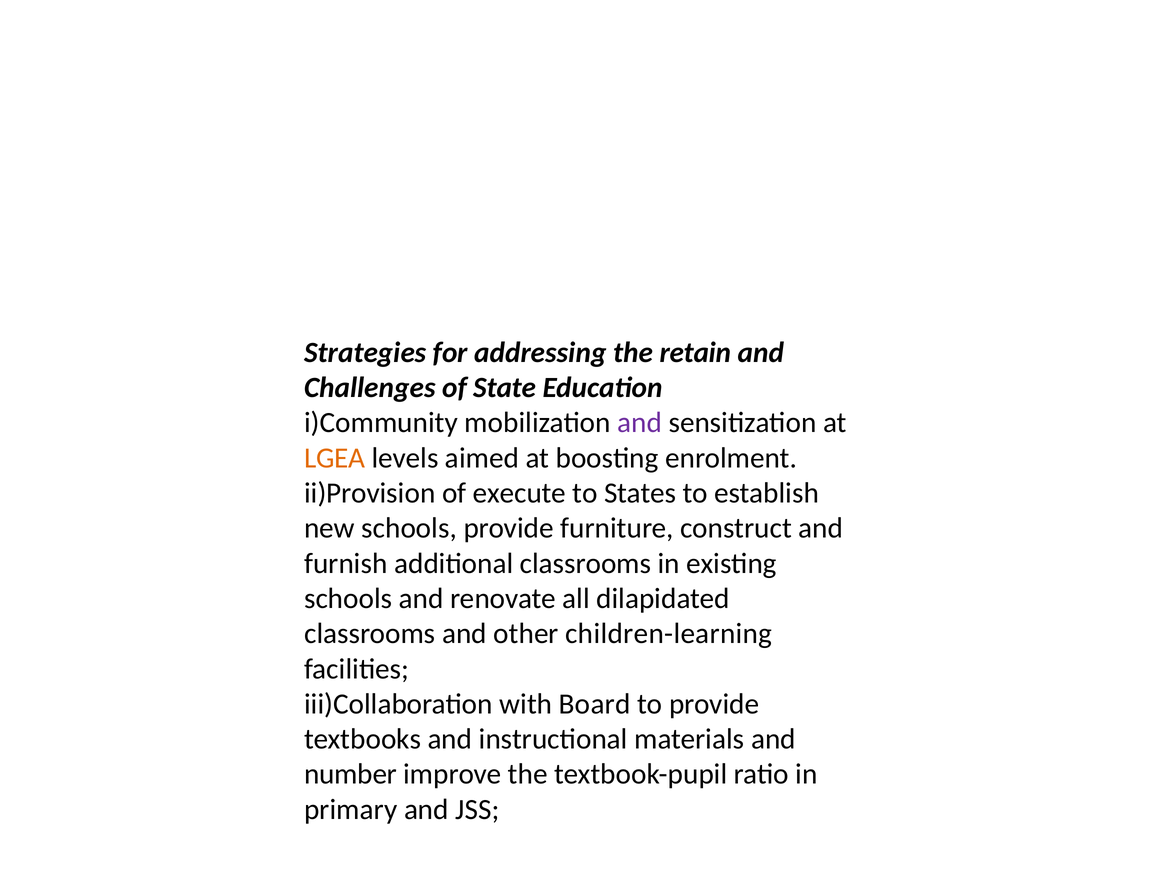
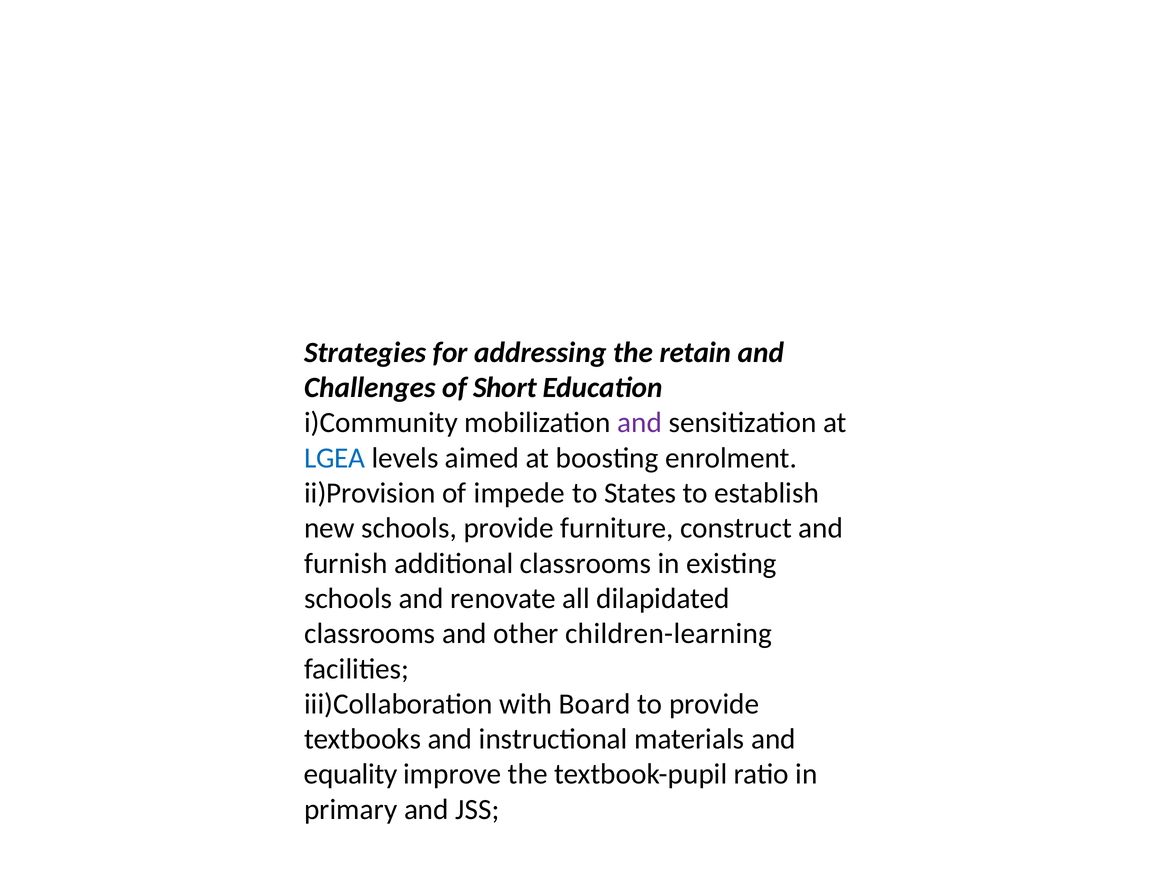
State: State -> Short (505, 387)
LGEA colour: orange -> blue (335, 457)
execute: execute -> impede (519, 493)
number: number -> equality (351, 774)
